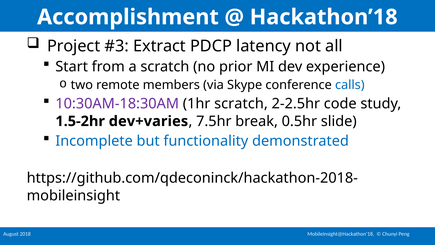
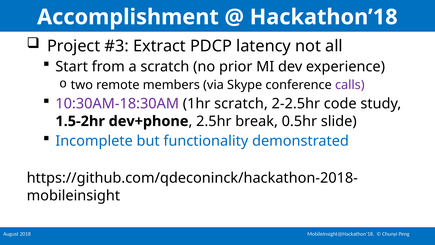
calls colour: blue -> purple (350, 85)
dev+varies: dev+varies -> dev+phone (149, 121)
7.5hr: 7.5hr -> 2.5hr (214, 121)
